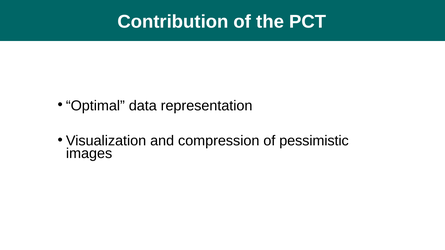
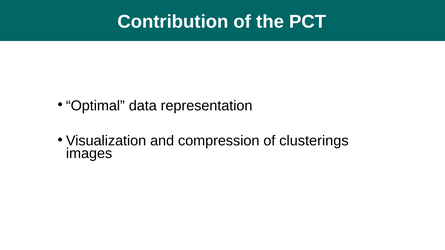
pessimistic: pessimistic -> clusterings (314, 141)
